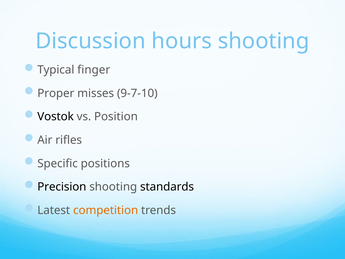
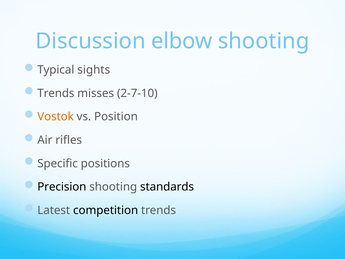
hours: hours -> elbow (182, 41)
finger: finger -> sights (94, 70)
Proper: Proper -> Trends (56, 93)
9-7-10: 9-7-10 -> 2-7-10 (137, 93)
Vostok colour: black -> orange (56, 117)
competition colour: orange -> black (106, 210)
